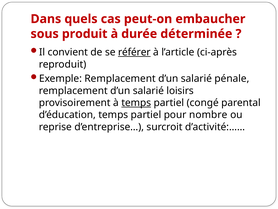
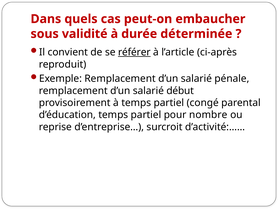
produit: produit -> validité (85, 34)
loisirs: loisirs -> début (180, 90)
temps underline: present -> none (136, 103)
